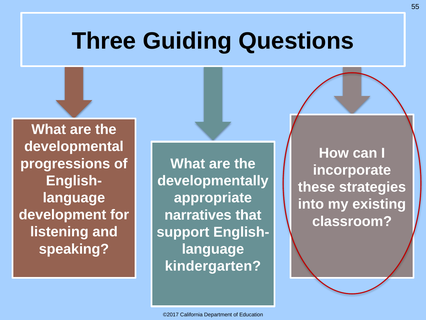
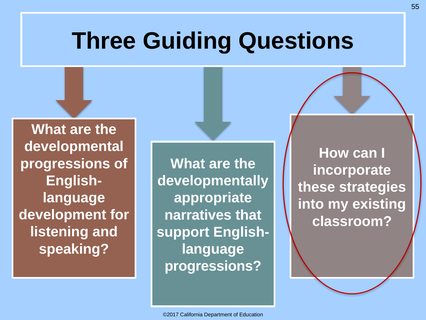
kindergarten: kindergarten -> progressions (213, 266)
